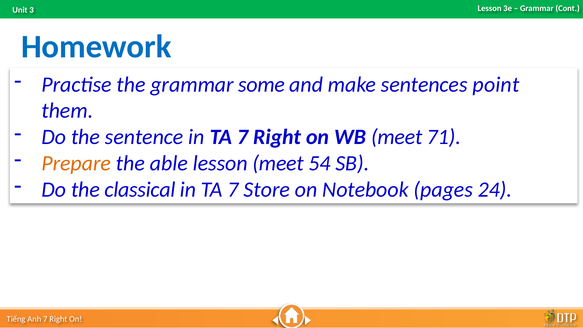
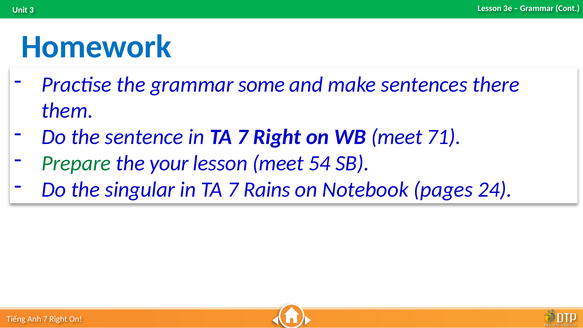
point: point -> there (496, 84)
Prepare colour: orange -> green (76, 163)
able: able -> your (169, 163)
classical: classical -> singular (140, 189)
Store: Store -> Rains (267, 189)
